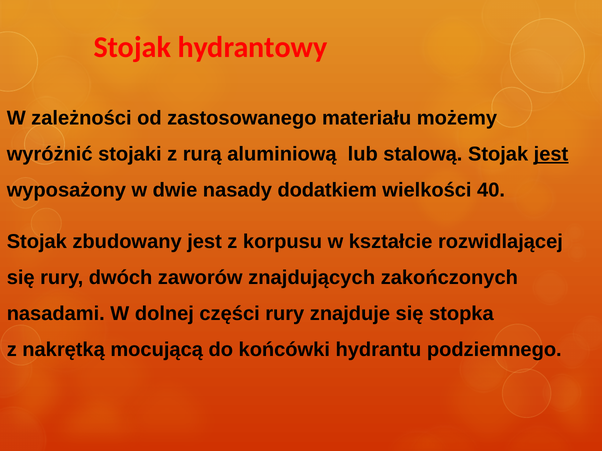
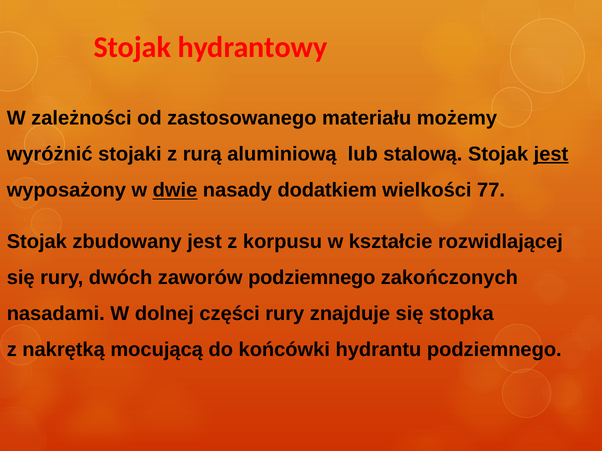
dwie underline: none -> present (175, 191)
40: 40 -> 77 (491, 191)
zaworów znajdujących: znajdujących -> podziemnego (312, 278)
